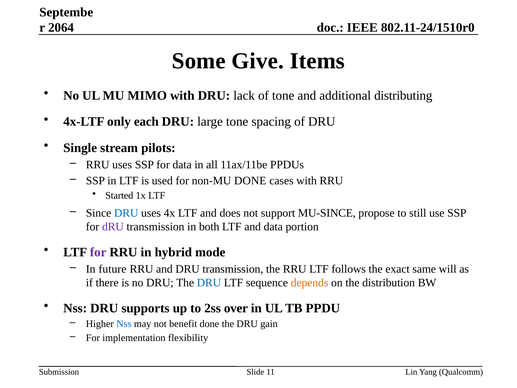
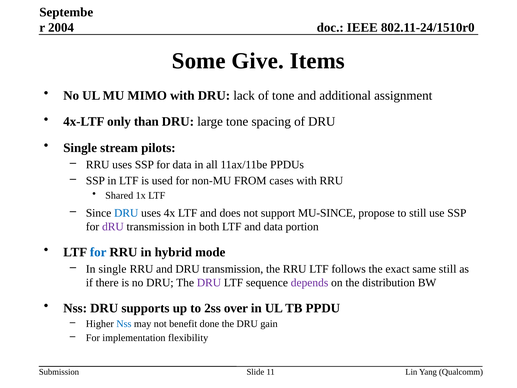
2064: 2064 -> 2004 (61, 28)
distributing: distributing -> assignment (403, 95)
each: each -> than (146, 122)
non-MU DONE: DONE -> FROM (250, 181)
Started: Started -> Shared (119, 195)
for colour: purple -> blue (98, 252)
In future: future -> single (113, 269)
same will: will -> still (448, 269)
DRU colour: blue -> purple (209, 283)
depends colour: orange -> purple (310, 283)
